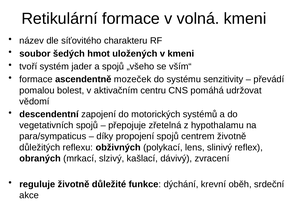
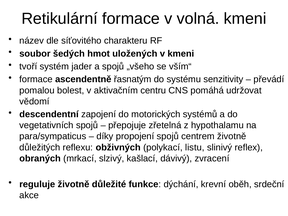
mozeček: mozeček -> řasnatým (133, 79)
lens: lens -> listu (195, 147)
